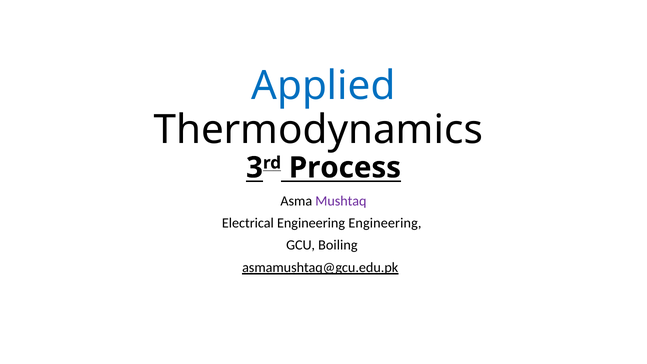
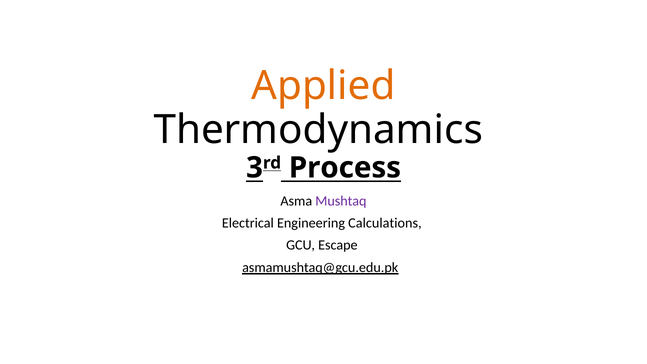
Applied colour: blue -> orange (323, 86)
Engineering Engineering: Engineering -> Calculations (385, 223)
Boiling: Boiling -> Escape (338, 245)
